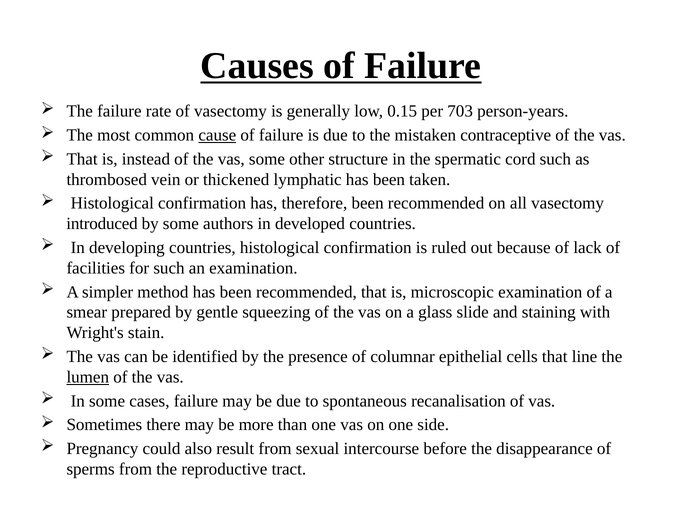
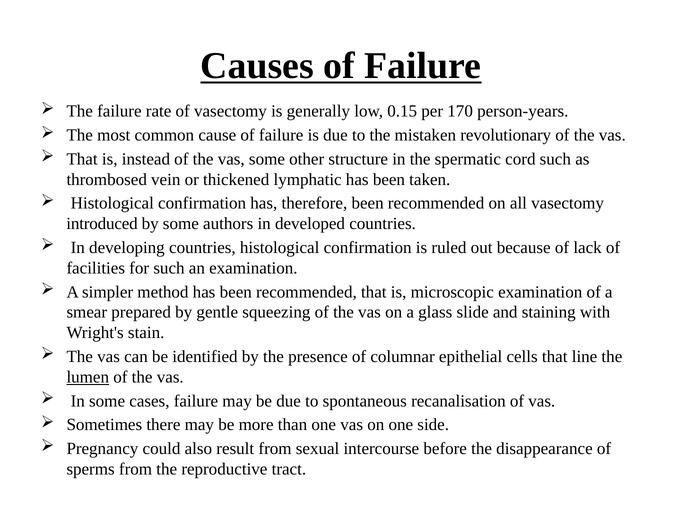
703: 703 -> 170 (460, 111)
cause underline: present -> none (217, 135)
contraceptive: contraceptive -> revolutionary (506, 135)
